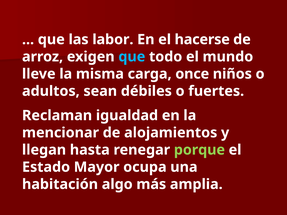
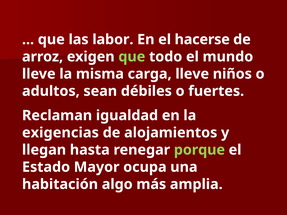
que colour: light blue -> light green (132, 57)
carga once: once -> lleve (192, 74)
mencionar: mencionar -> exigencias (60, 133)
